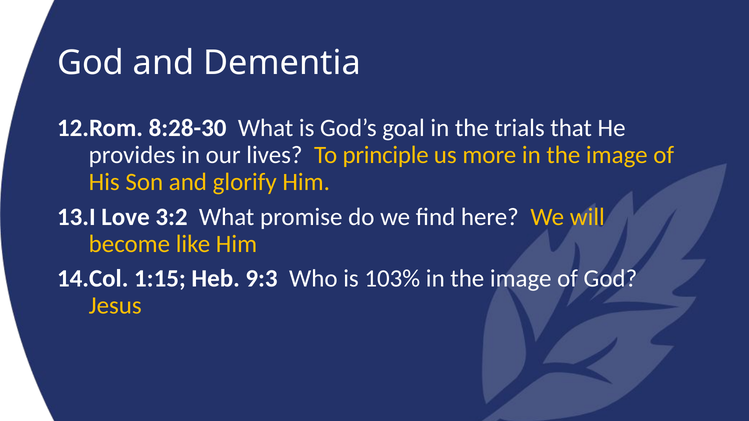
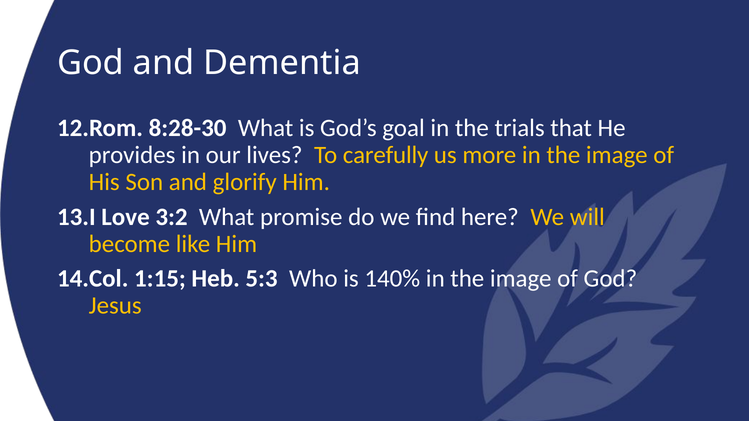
principle: principle -> carefully (386, 155)
9:3: 9:3 -> 5:3 (262, 279)
103%: 103% -> 140% (392, 279)
